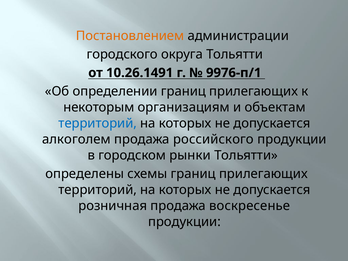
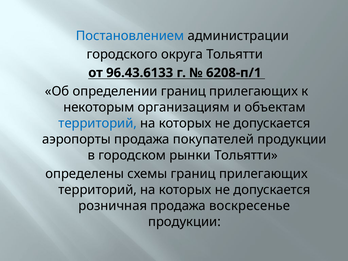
Постановлением colour: orange -> blue (130, 36)
10.26.1491: 10.26.1491 -> 96.43.6133 (140, 73)
9976-п/1: 9976-п/1 -> 6208-п/1 (234, 73)
алкоголем: алкоголем -> аэропорты (76, 139)
российского: российского -> покупателей (213, 139)
